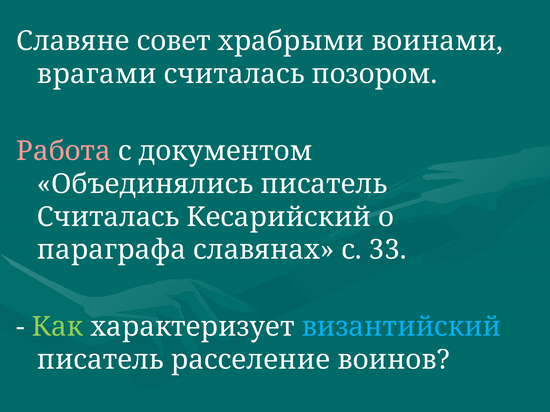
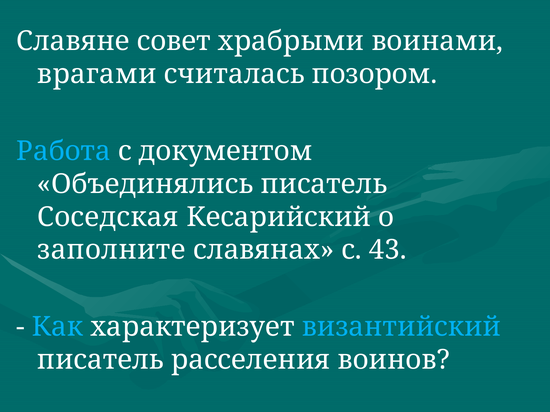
Работа colour: pink -> light blue (64, 151)
Считалась: Считалась -> Соседская (108, 217)
параграфа: параграфа -> заполните (111, 250)
33: 33 -> 43 (388, 250)
Как colour: light green -> light blue (58, 327)
расселение: расселение -> расселения (251, 360)
